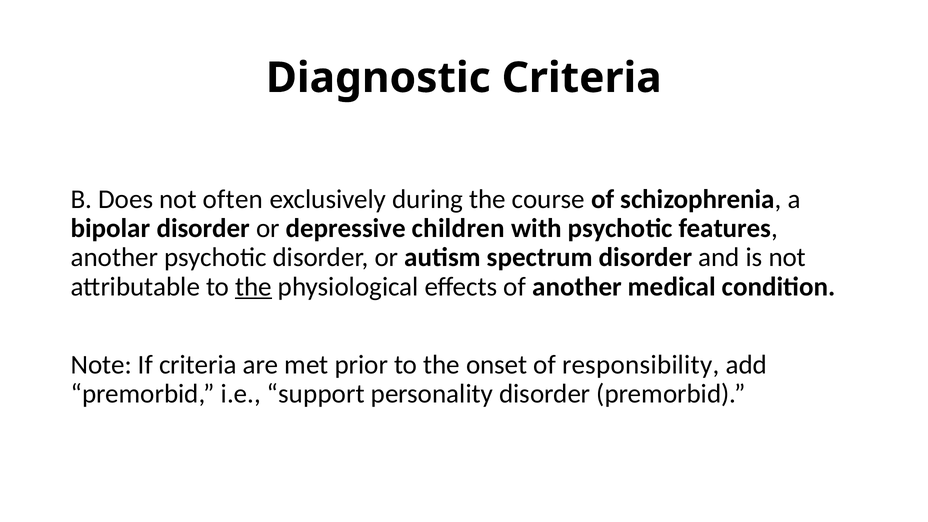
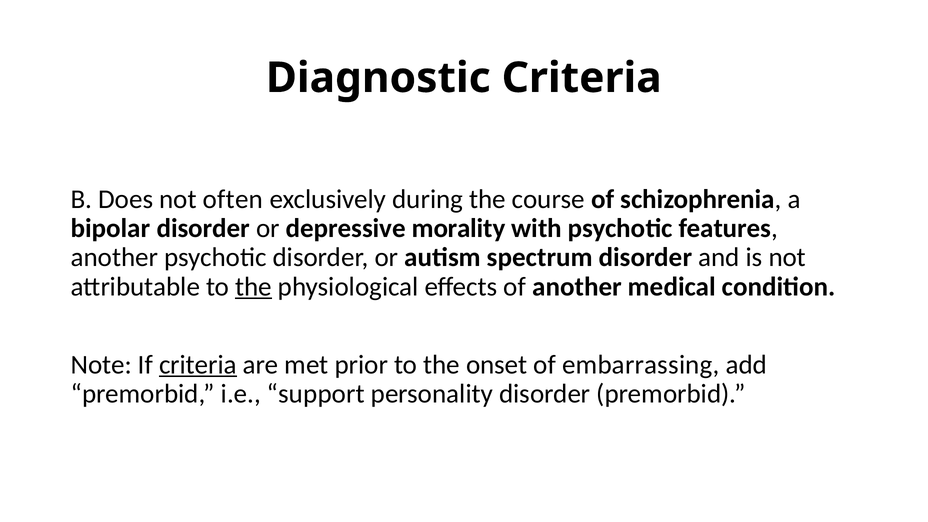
children: children -> morality (459, 228)
criteria underline: none -> present (198, 365)
responsibility: responsibility -> embarrassing (641, 365)
